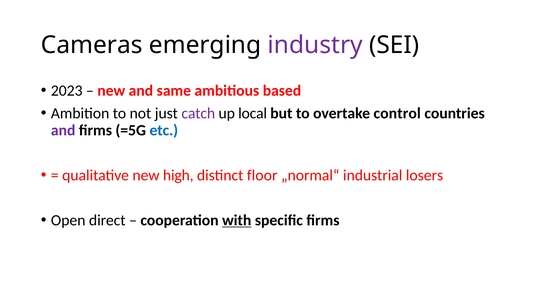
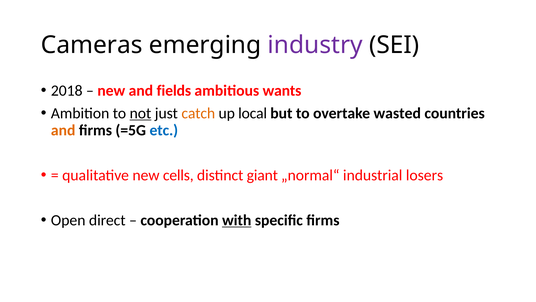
2023: 2023 -> 2018 (67, 91)
same: same -> fields (174, 91)
based: based -> wants (282, 91)
not underline: none -> present (140, 113)
catch colour: purple -> orange (198, 113)
control: control -> wasted (397, 113)
and colour: purple -> orange (63, 130)
high: high -> cells (178, 175)
floor: floor -> giant (262, 175)
